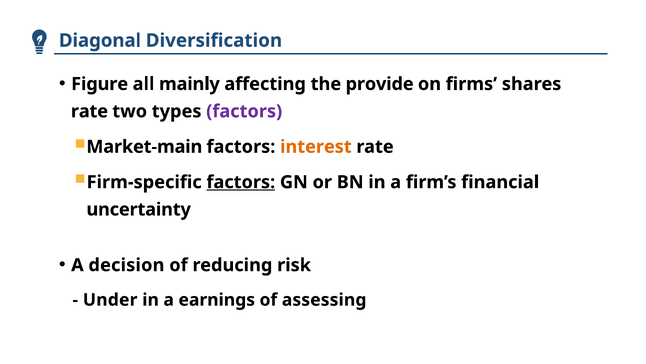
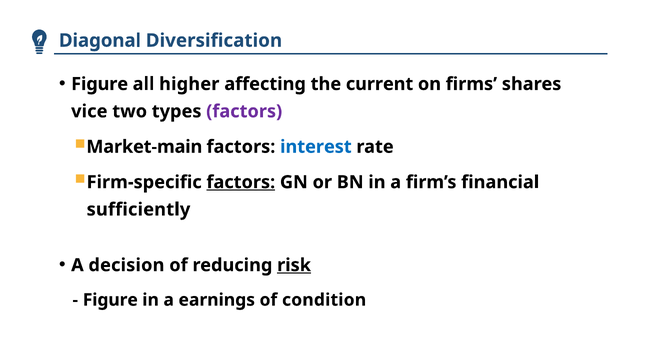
mainly: mainly -> higher (189, 84)
provide: provide -> current (380, 84)
rate: rate -> vice (89, 111)
interest colour: orange -> blue (316, 147)
uncertainty: uncertainty -> sufficiently (138, 209)
risk underline: none -> present (294, 265)
Under: Under -> Figure (110, 299)
assessing: assessing -> condition (324, 299)
